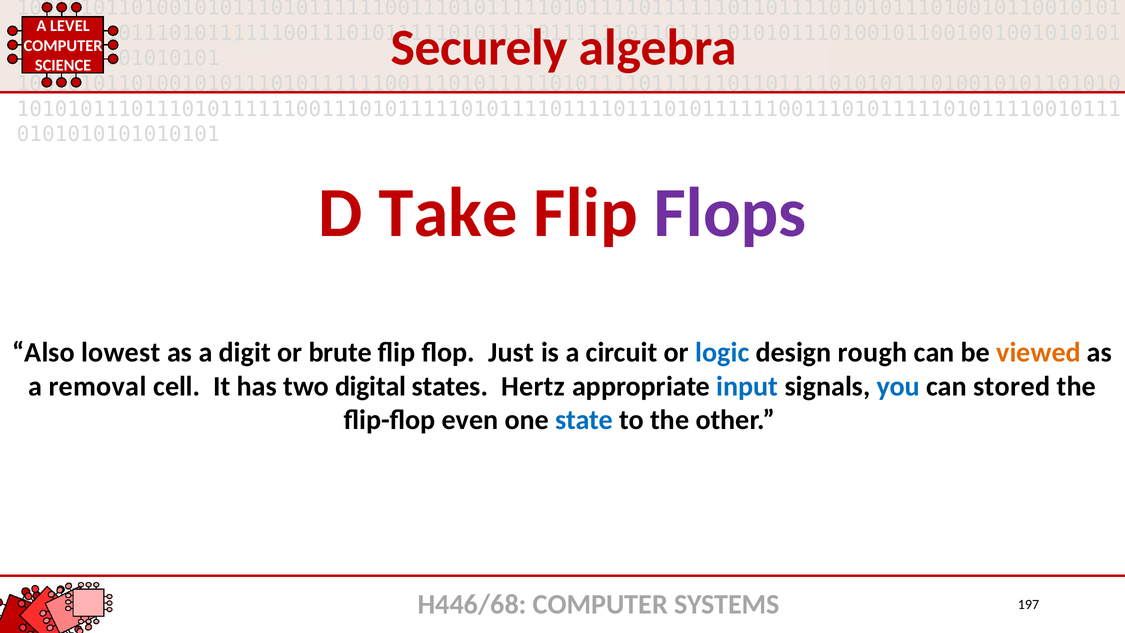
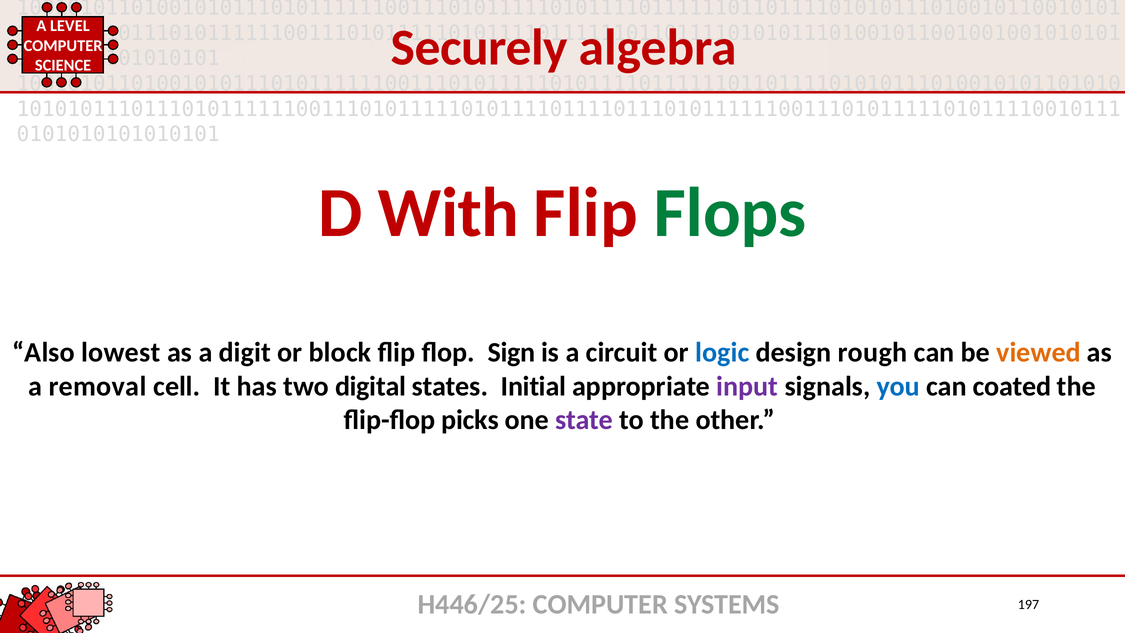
Take: Take -> With (448, 213)
Flops colour: purple -> green (730, 213)
brute: brute -> block (340, 352)
Just: Just -> Sign (511, 352)
Hertz: Hertz -> Initial (533, 386)
input colour: blue -> purple (747, 386)
stored: stored -> coated (1012, 386)
even: even -> picks (470, 420)
state colour: blue -> purple (584, 420)
H446/68: H446/68 -> H446/25 (472, 604)
